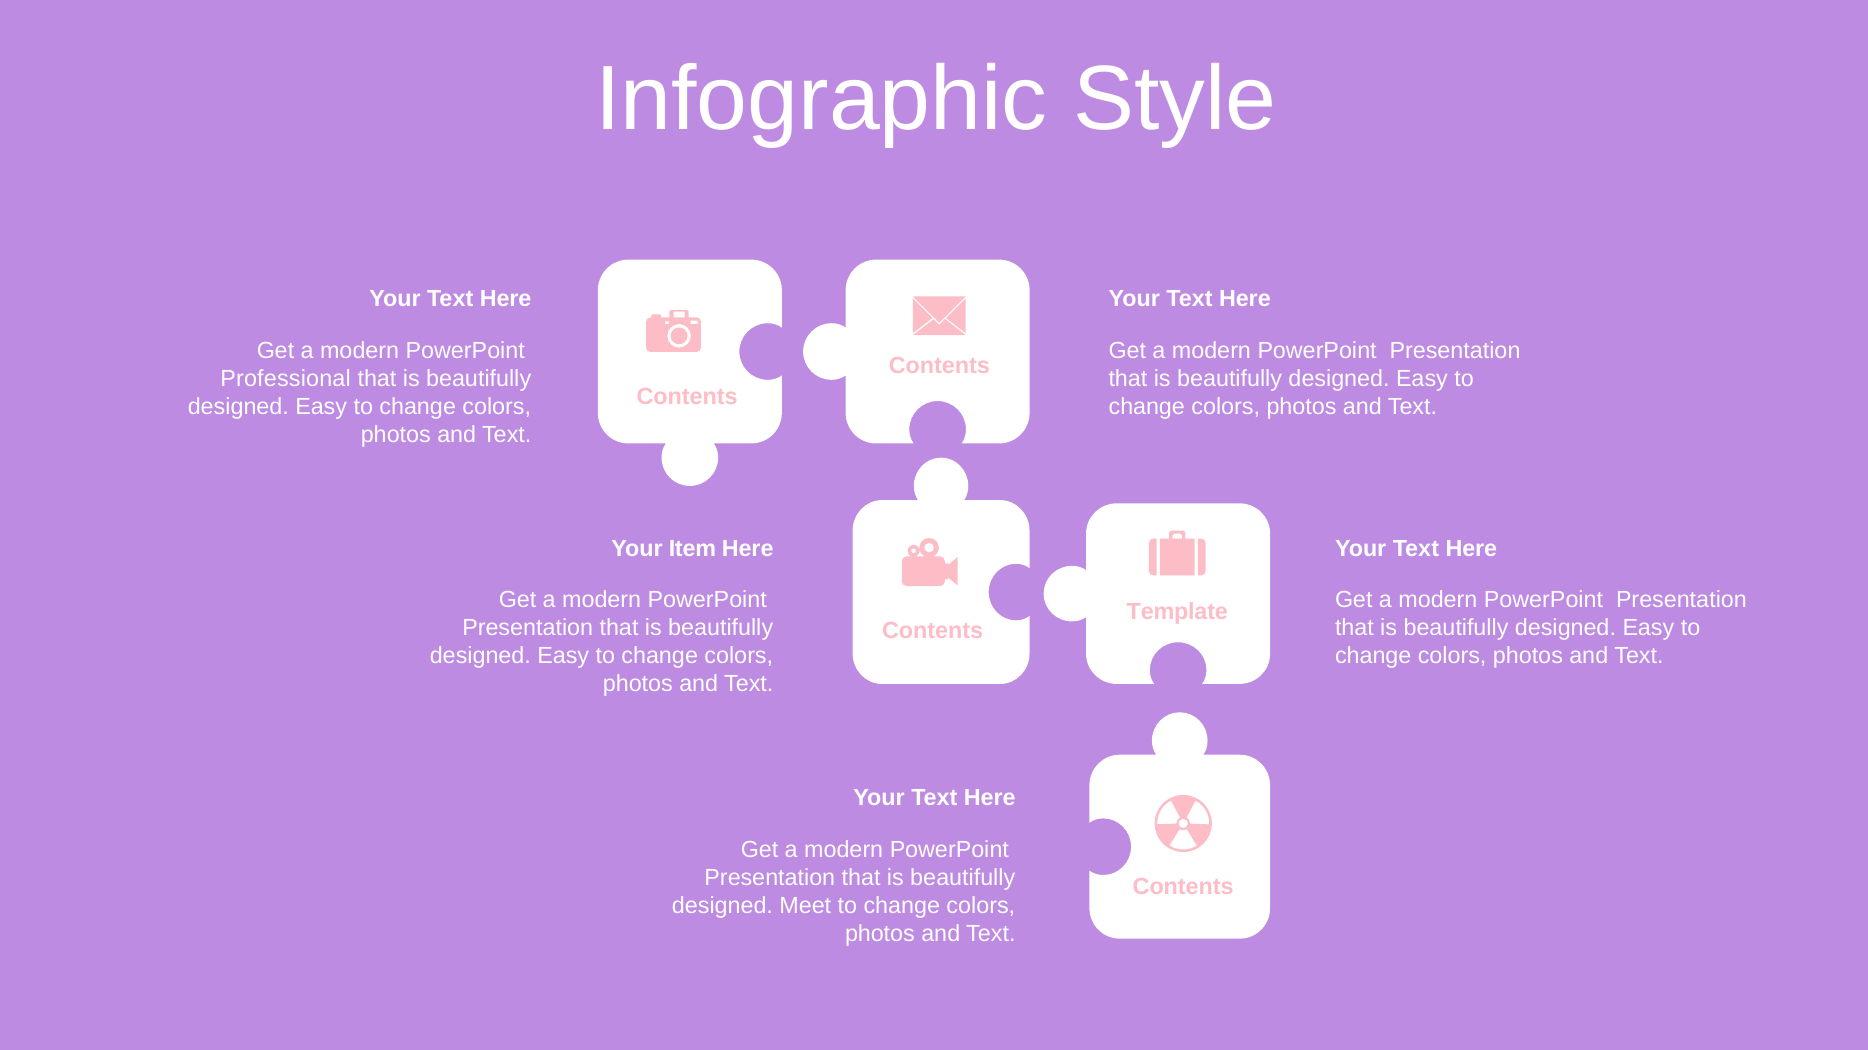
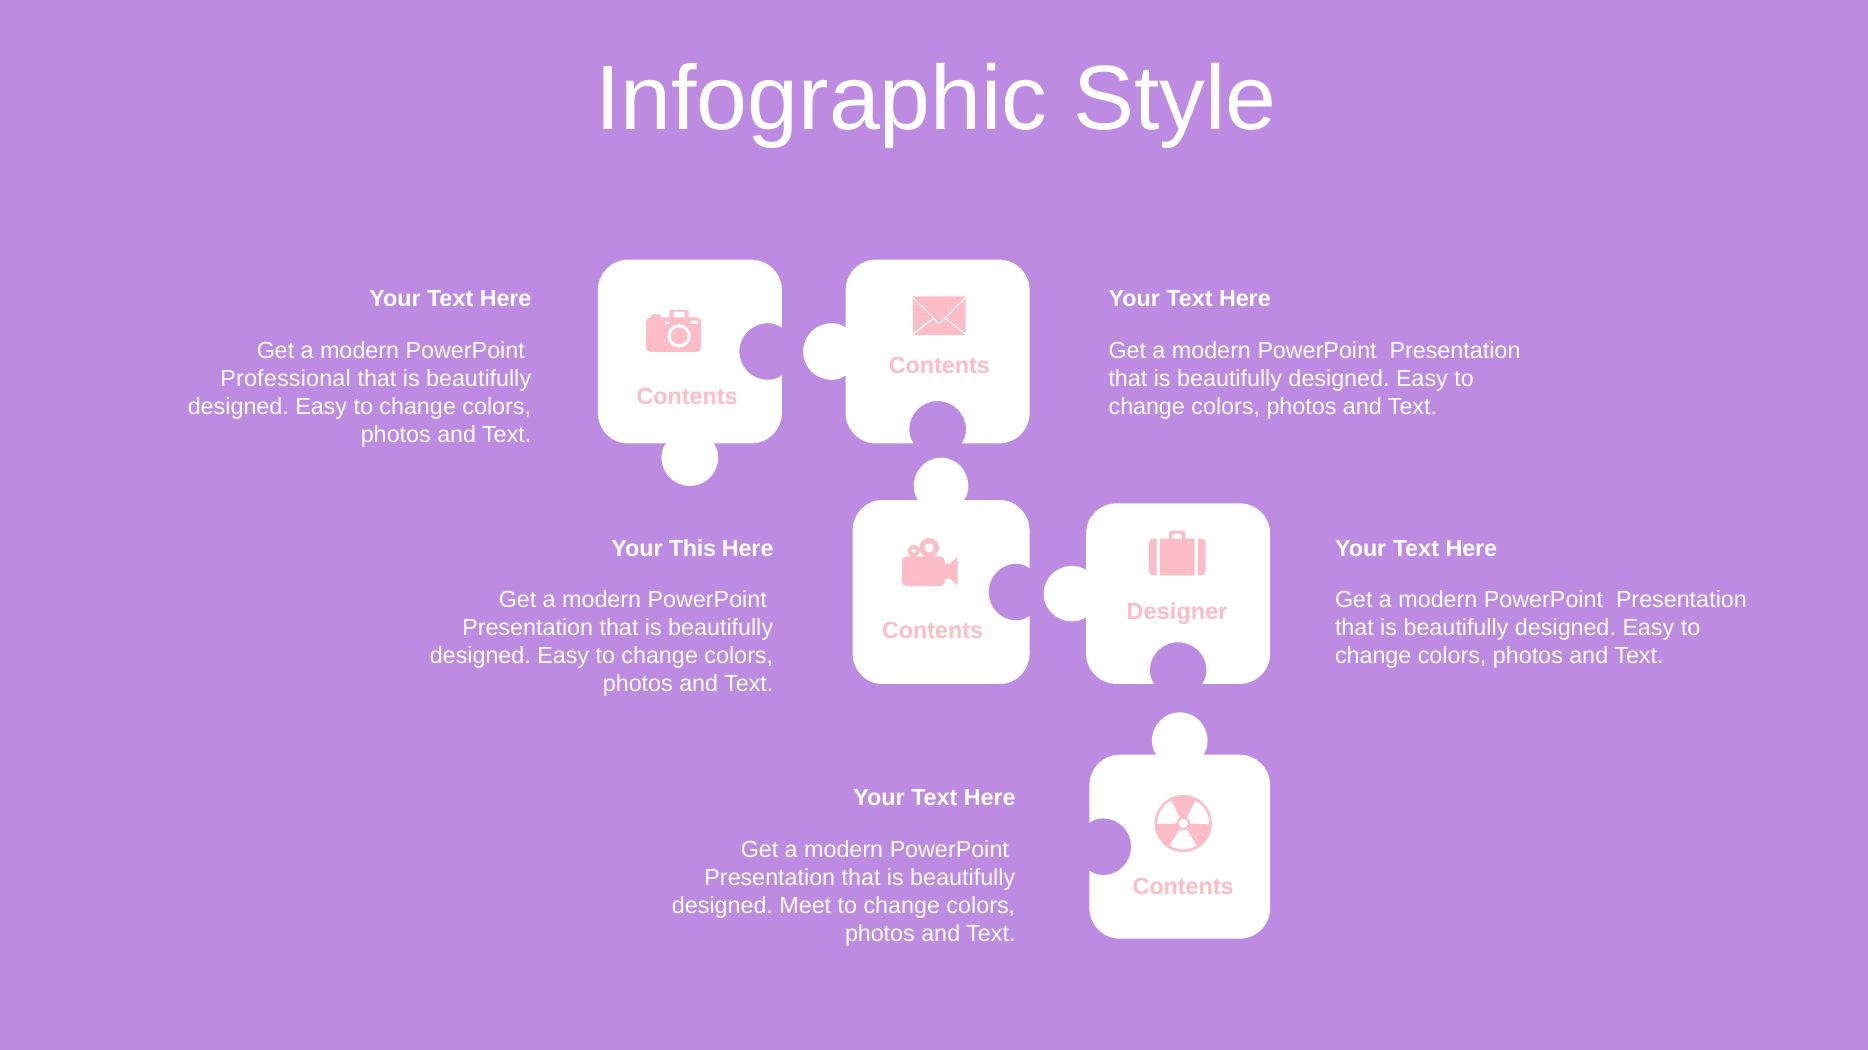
Item: Item -> This (692, 549)
Template: Template -> Designer (1177, 612)
